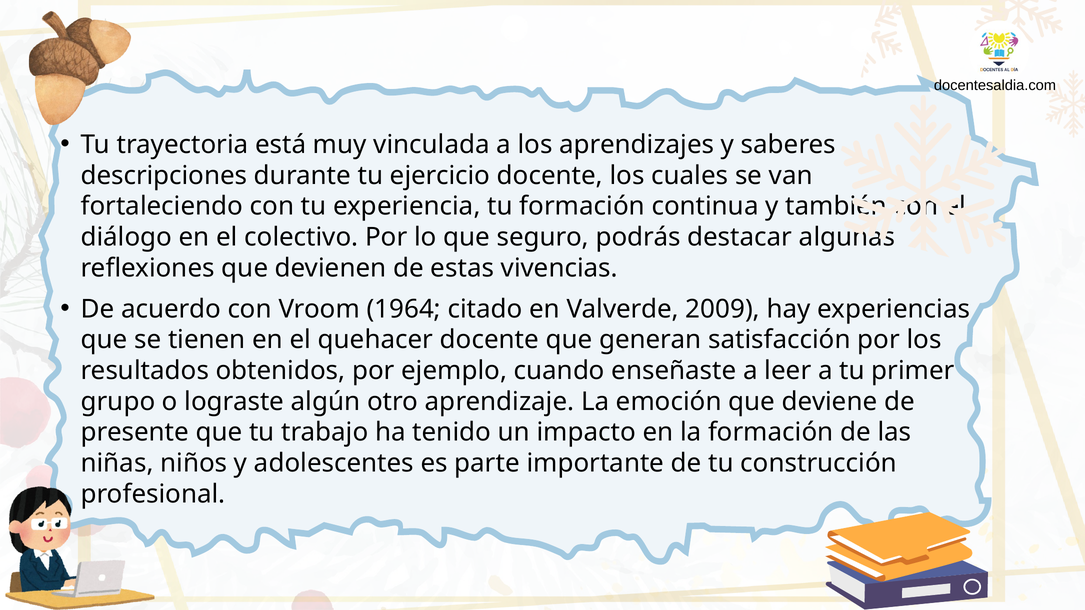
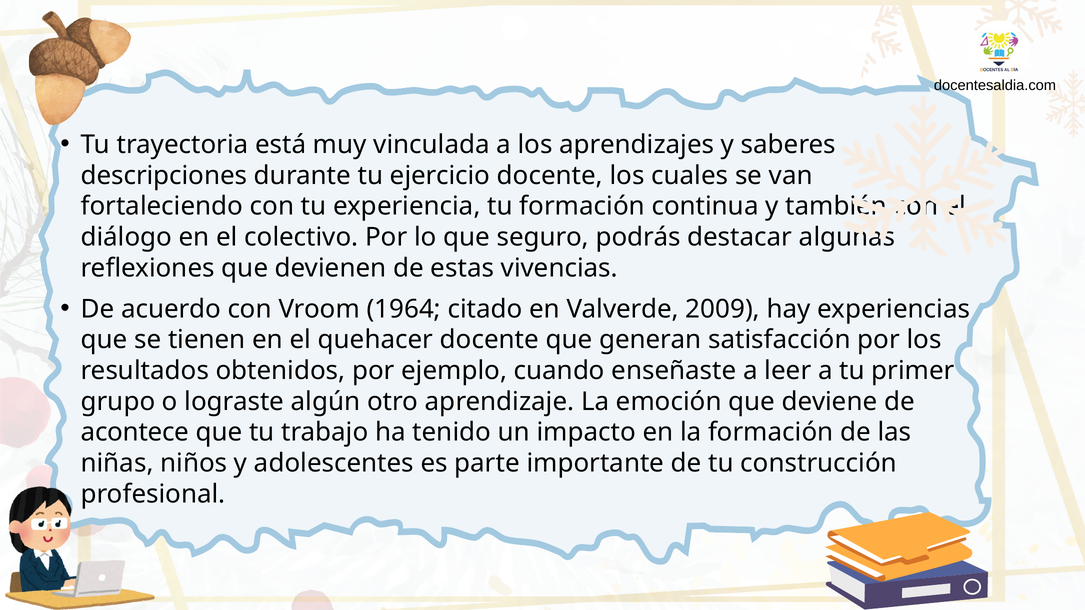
presente: presente -> acontece (135, 433)
